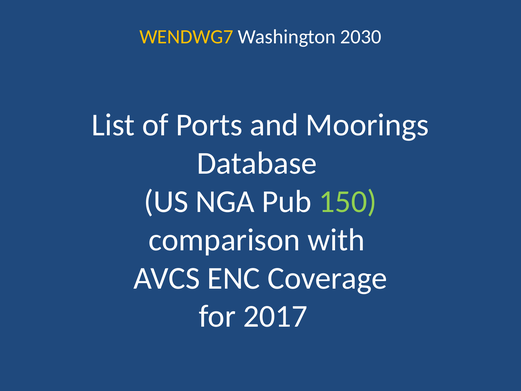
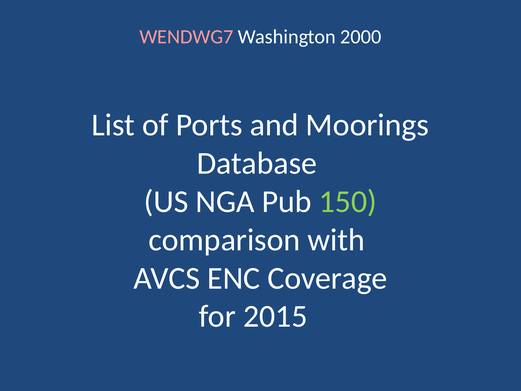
WENDWG7 colour: yellow -> pink (186, 37)
2030: 2030 -> 2000 (361, 37)
2017: 2017 -> 2015 (275, 316)
